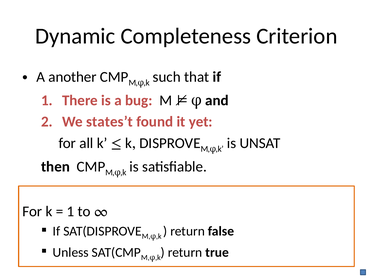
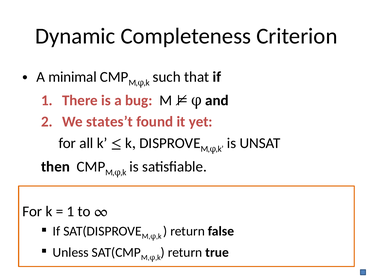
another: another -> minimal (72, 77)
